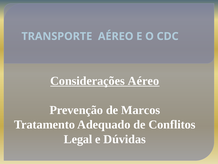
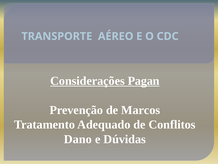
Considerações Aéreo: Aéreo -> Pagan (144, 81)
Legal: Legal -> Dano (78, 139)
